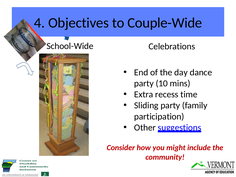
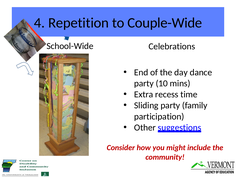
Objectives: Objectives -> Repetition (79, 23)
